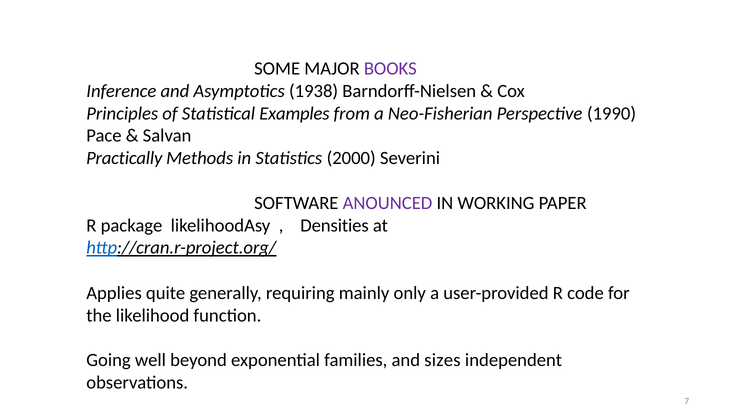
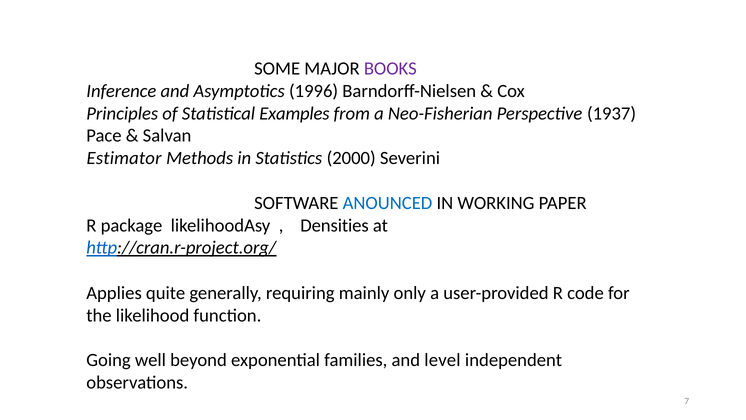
1938: 1938 -> 1996 (314, 91)
1990: 1990 -> 1937 (612, 113)
Practically: Practically -> Estimator (124, 158)
ANOUNCED colour: purple -> blue (387, 203)
sizes: sizes -> level (442, 360)
